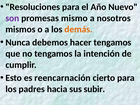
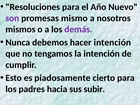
demás colour: orange -> purple (78, 29)
hacer tengamos: tengamos -> intención (112, 42)
reencarnación: reencarnación -> piadosamente (62, 78)
